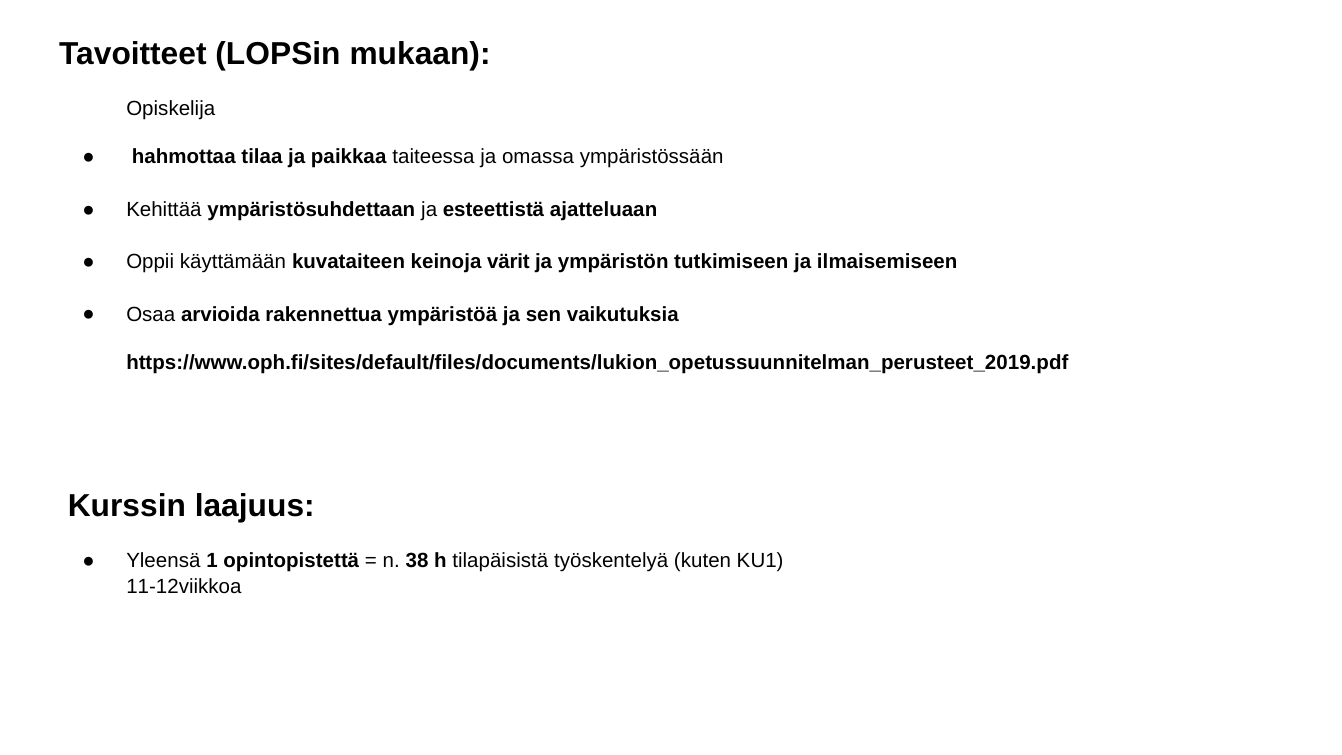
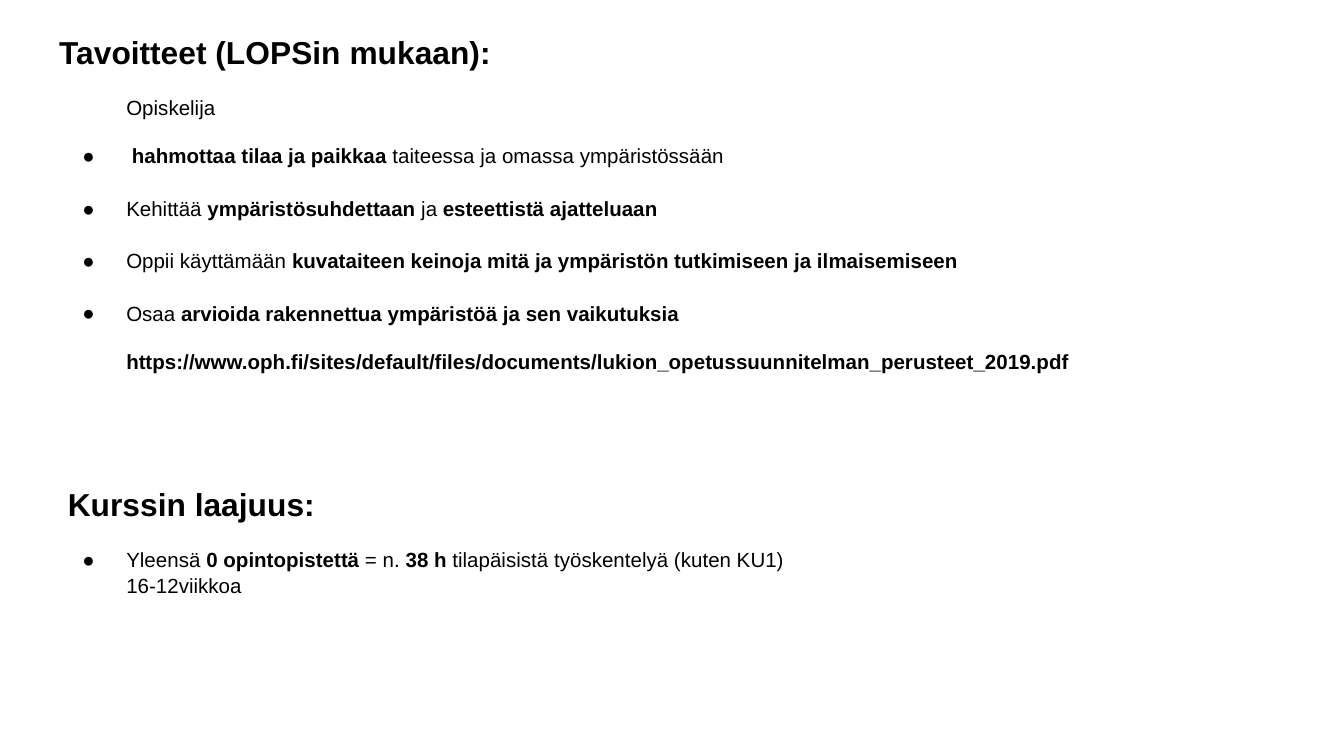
värit: värit -> mitä (508, 262)
1: 1 -> 0 (212, 561)
11-12viikkoa: 11-12viikkoa -> 16-12viikkoa (184, 587)
